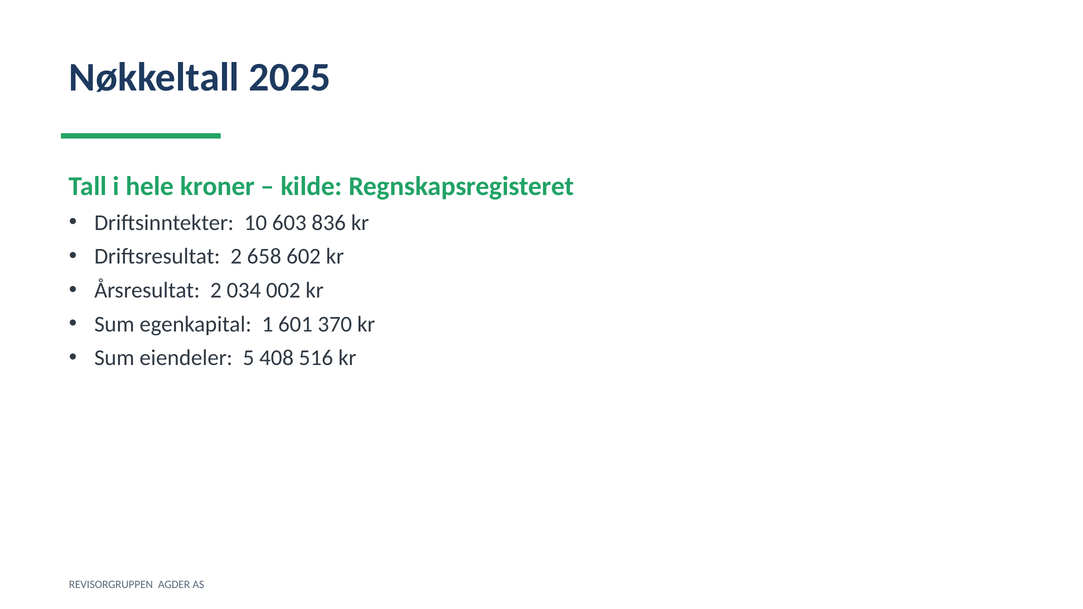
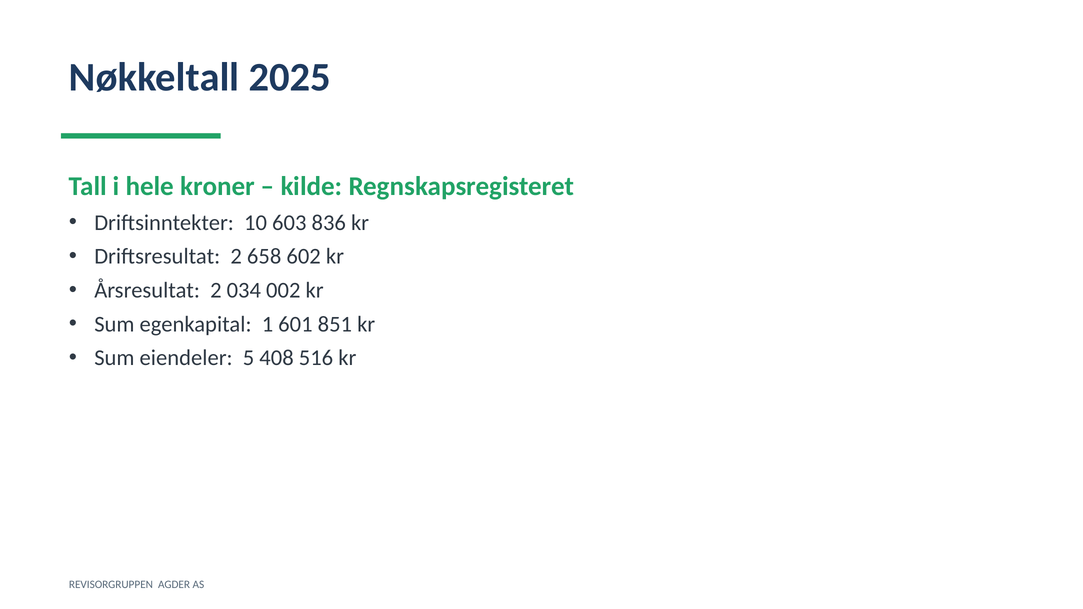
370: 370 -> 851 (335, 324)
